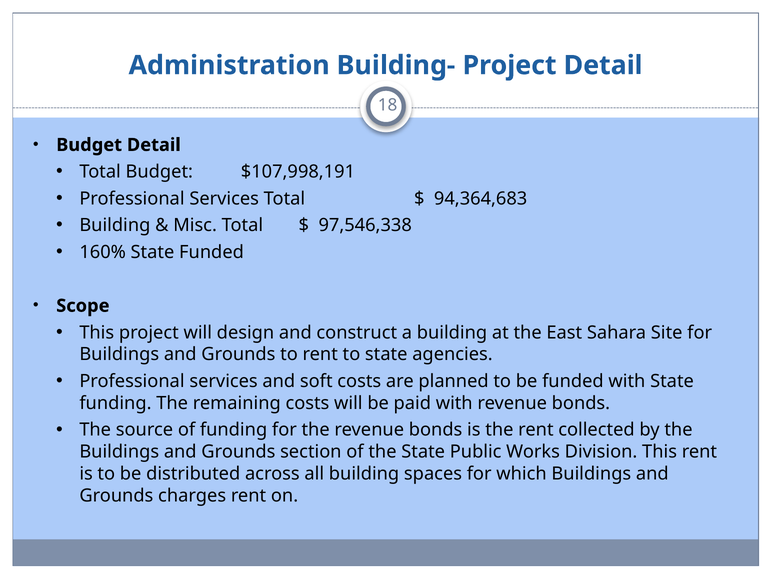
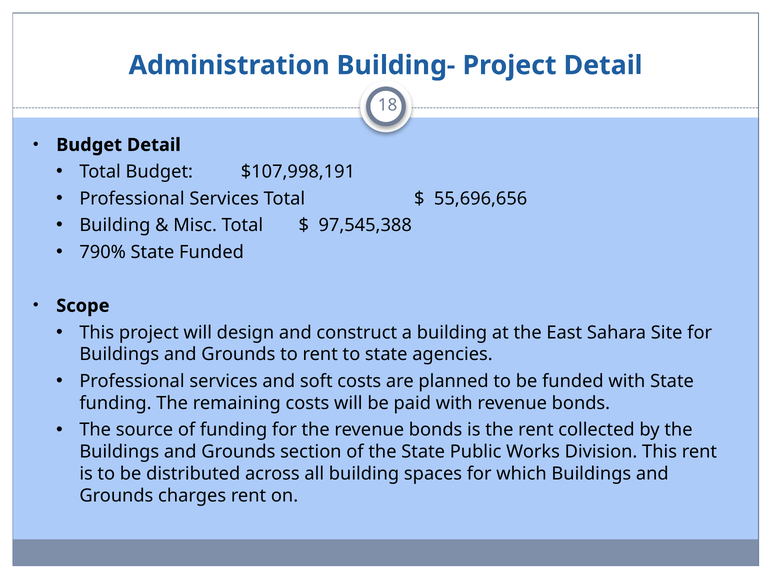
94,364,683: 94,364,683 -> 55,696,656 (481, 199)
97,546,338: 97,546,338 -> 97,545,388 (365, 225)
160%: 160% -> 790% (103, 252)
